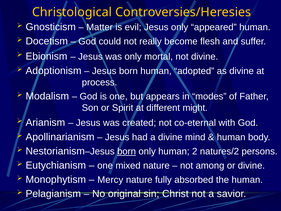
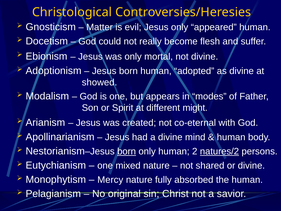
process: process -> showed (99, 82)
natures/2 underline: none -> present (219, 151)
among: among -> shared (210, 165)
